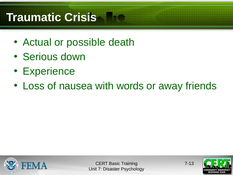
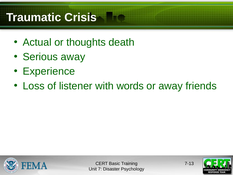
possible: possible -> thoughts (86, 42)
Serious down: down -> away (73, 57)
nausea: nausea -> listener (76, 86)
